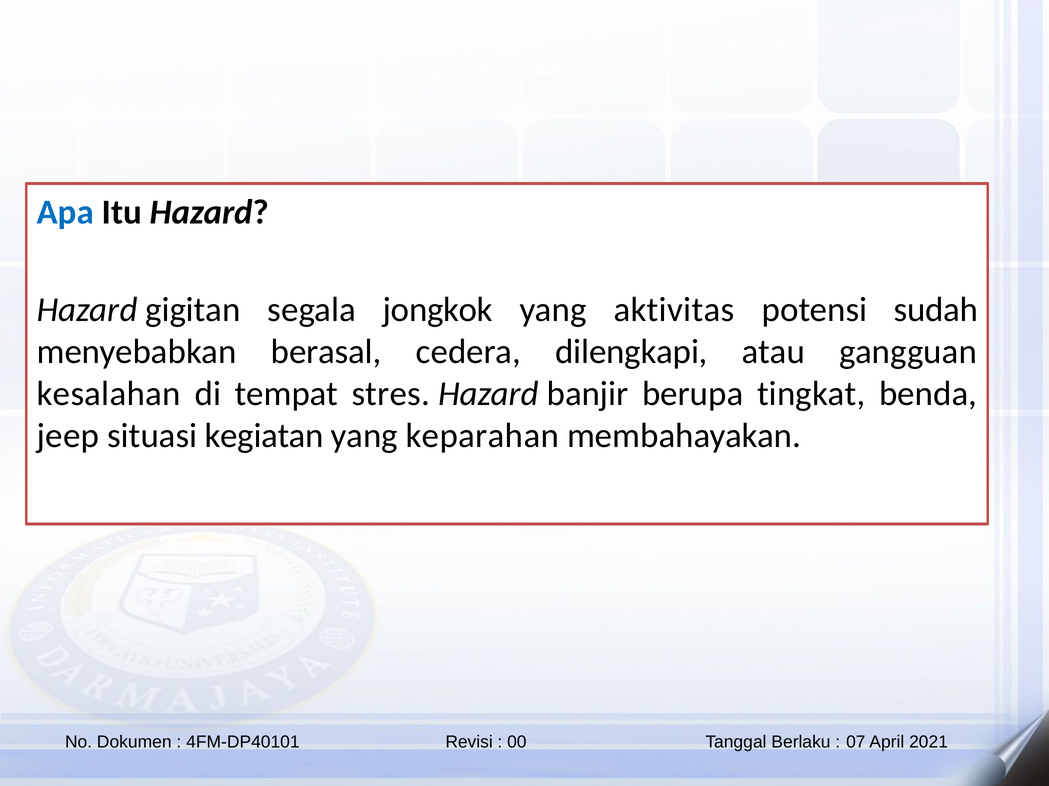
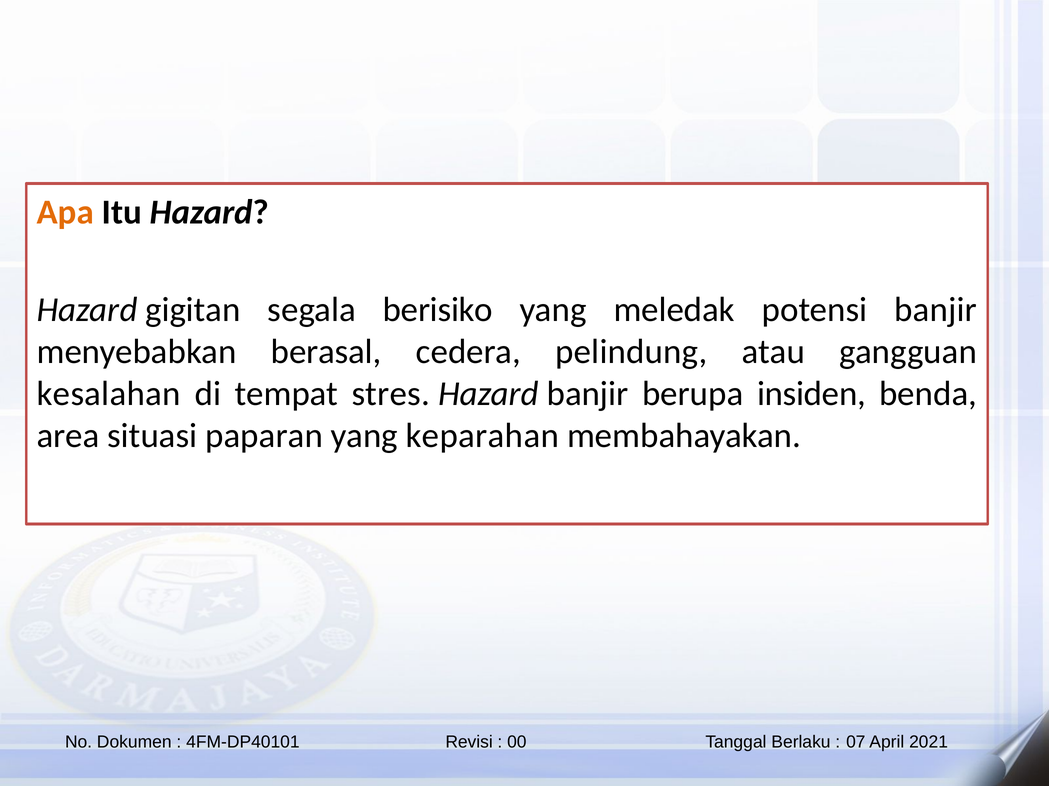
Apa colour: blue -> orange (65, 212)
jongkok: jongkok -> berisiko (438, 310)
aktivitas: aktivitas -> meledak (674, 310)
potensi sudah: sudah -> banjir (936, 310)
dilengkapi: dilengkapi -> pelindung (631, 352)
tingkat: tingkat -> insiden (811, 394)
jeep: jeep -> area (68, 436)
kegiatan: kegiatan -> paparan (264, 436)
